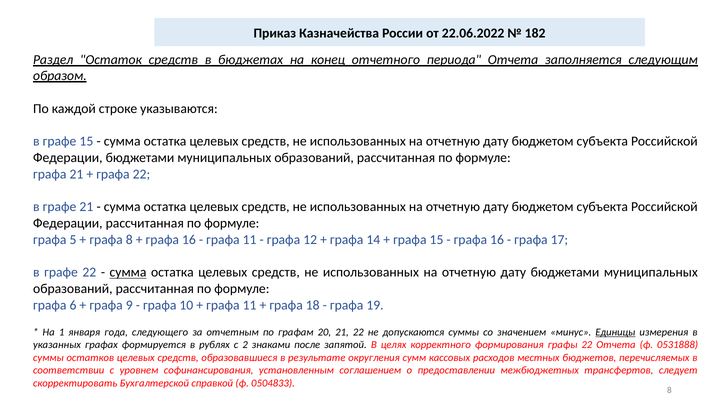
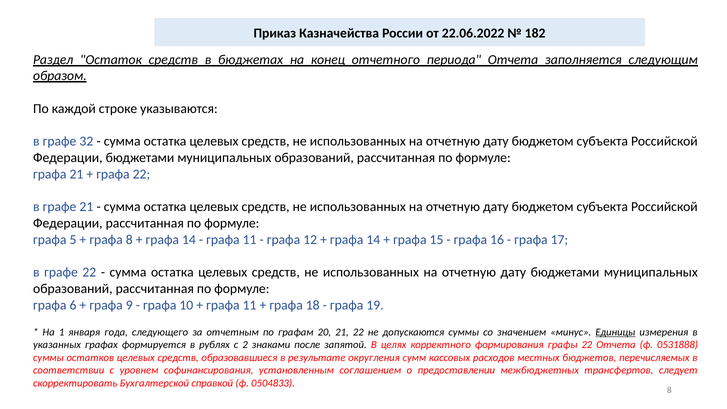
графе 15: 15 -> 32 (86, 141)
16: 16 -> 14 (189, 240)
сумма underline: present -> none (128, 272)
